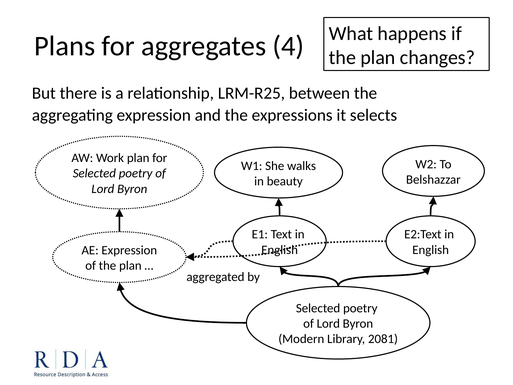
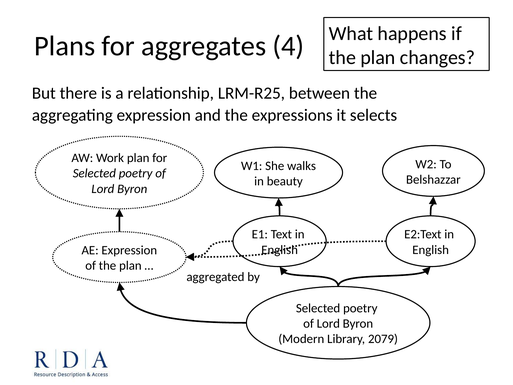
2081: 2081 -> 2079 (383, 339)
